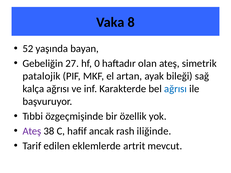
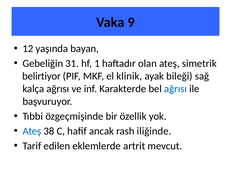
8: 8 -> 9 (131, 22)
52: 52 -> 12 (28, 49)
27: 27 -> 31 (72, 63)
0: 0 -> 1 (97, 63)
patalojik: patalojik -> belirtiyor (42, 76)
artan: artan -> klinik (129, 76)
Ateş colour: purple -> blue (32, 131)
